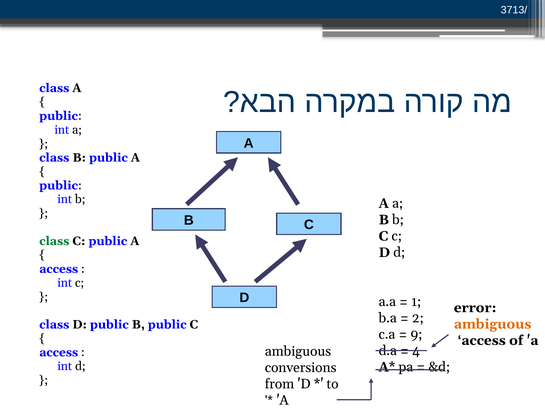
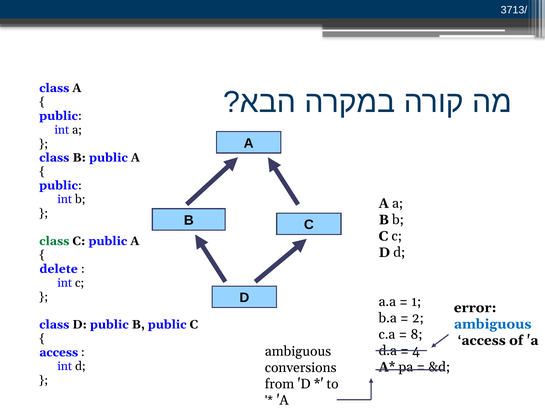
access: access -> delete (59, 269)
ambiguous colour: orange -> blue (493, 324)
9: 9 -> 8 (417, 334)
